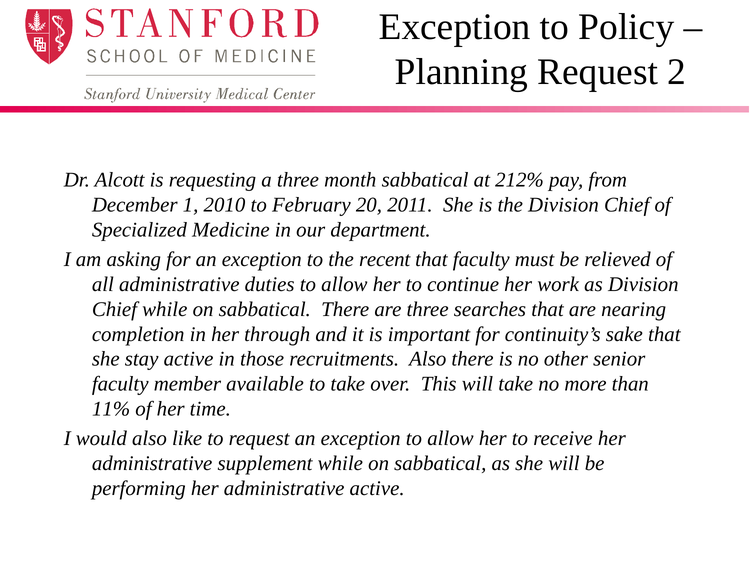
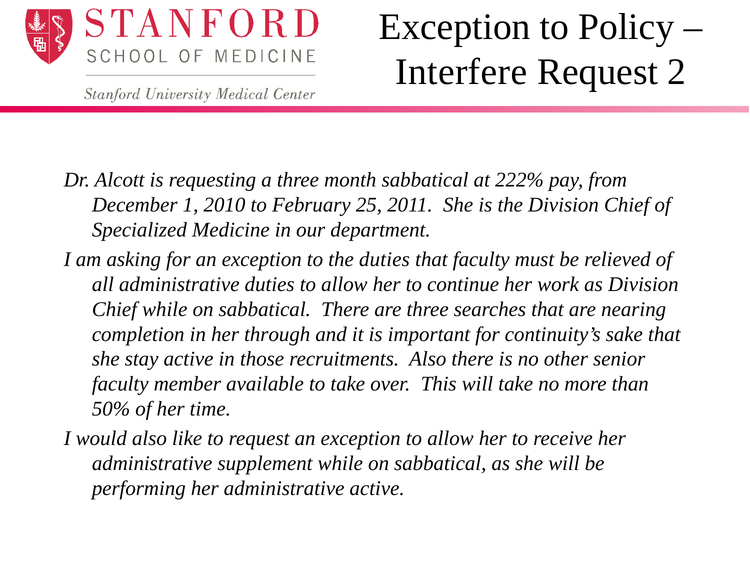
Planning: Planning -> Interfere (461, 72)
212%: 212% -> 222% (519, 180)
20: 20 -> 25 (369, 205)
the recent: recent -> duties (384, 259)
11%: 11% -> 50% (111, 409)
